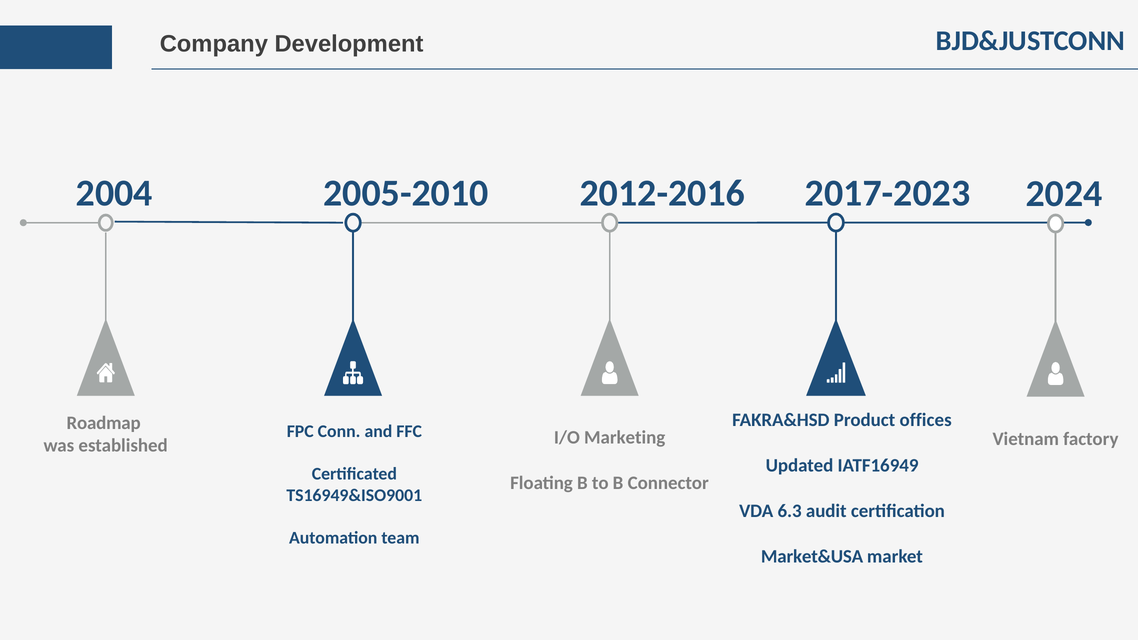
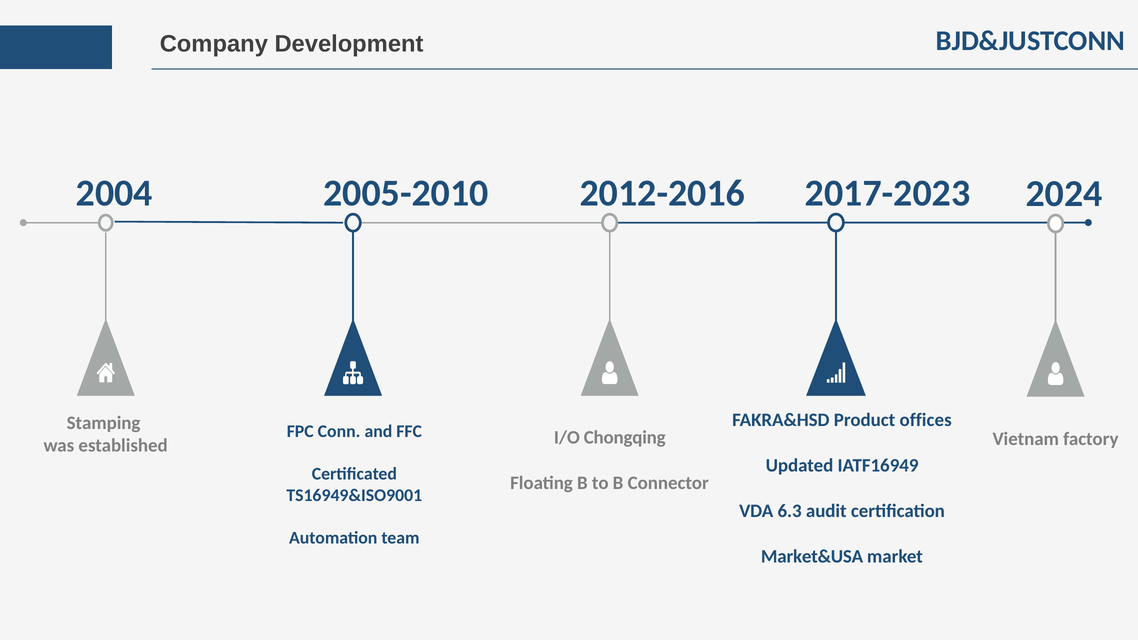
Roadmap: Roadmap -> Stamping (104, 423)
Marketing: Marketing -> Chongqing (625, 437)
